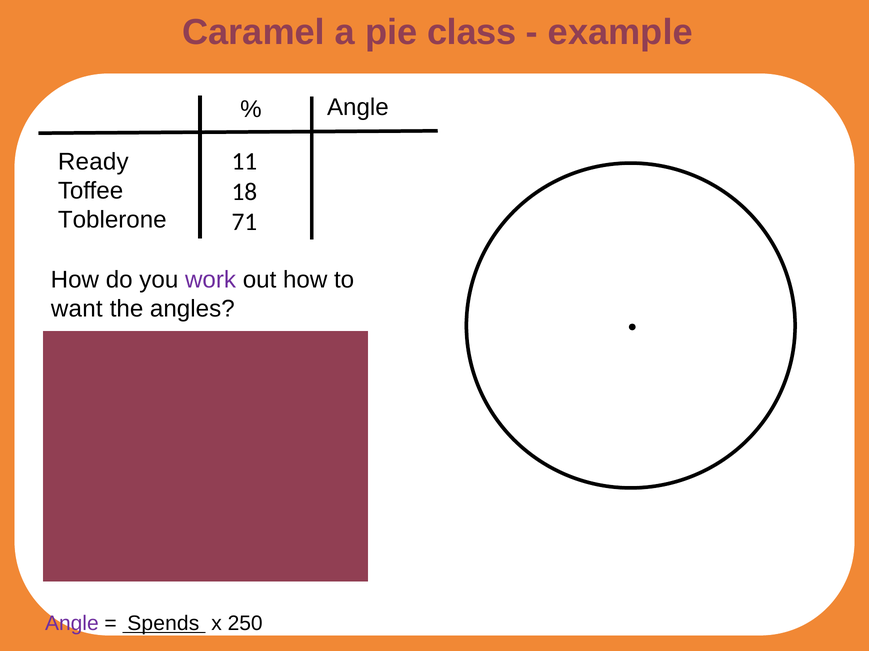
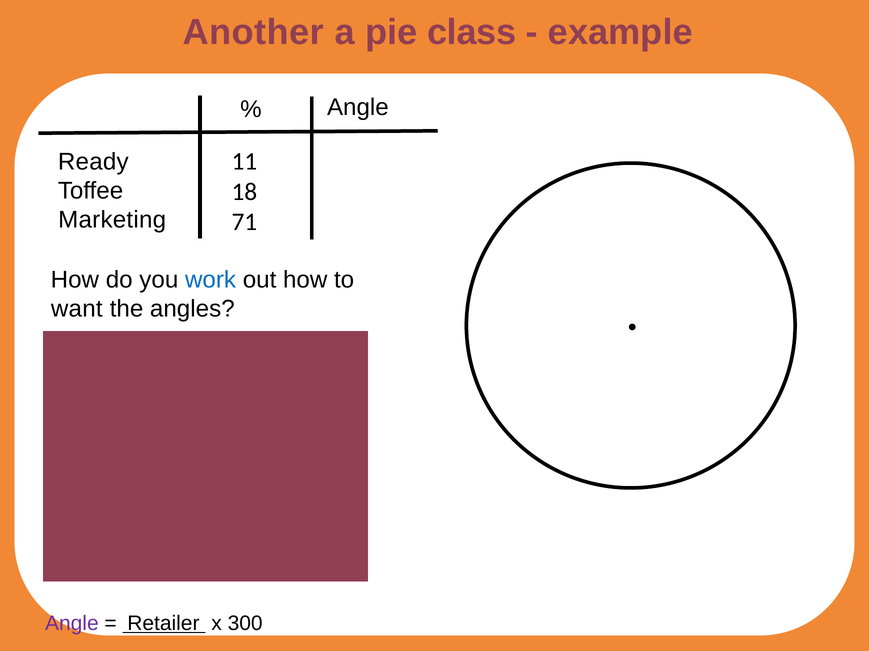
Caramel: Caramel -> Another (253, 33)
Toblerone: Toblerone -> Marketing (112, 220)
work colour: purple -> blue (211, 280)
Spends: Spends -> Retailer (163, 624)
250: 250 -> 300 (245, 624)
